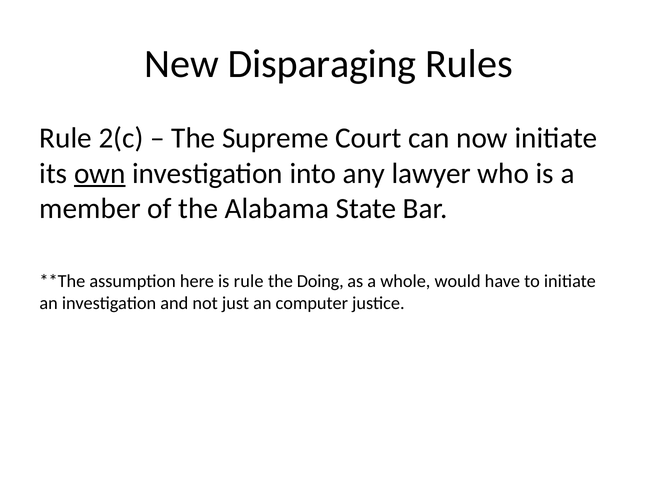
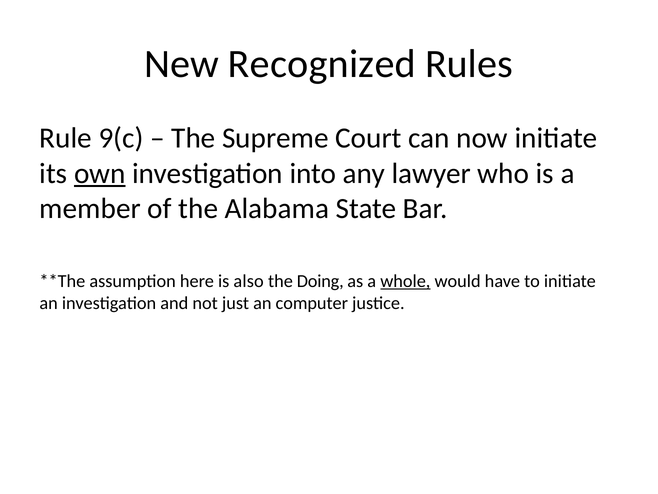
Disparaging: Disparaging -> Recognized (322, 64)
2(c: 2(c -> 9(c (121, 138)
is rule: rule -> also (249, 281)
whole underline: none -> present (405, 281)
